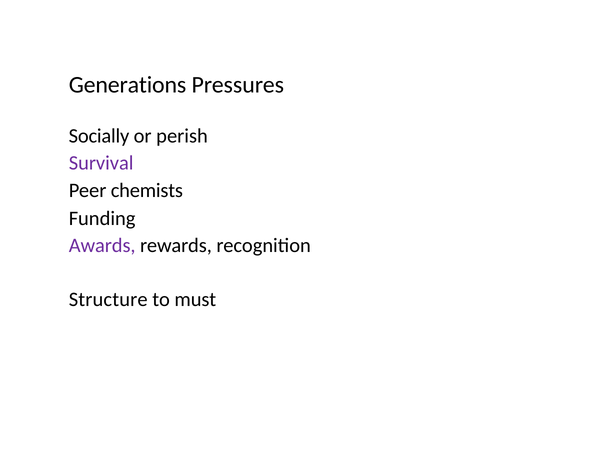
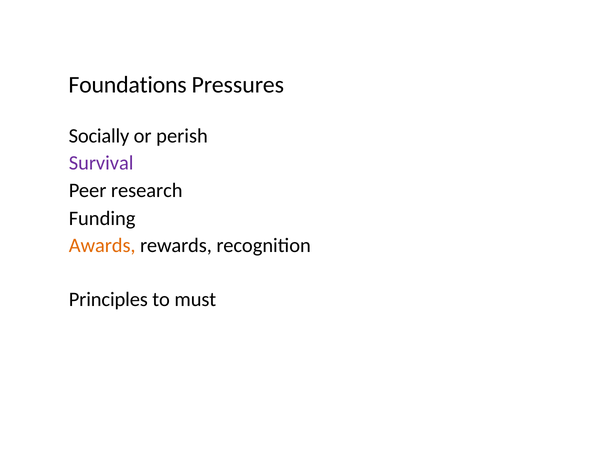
Generations: Generations -> Foundations (128, 85)
chemists: chemists -> research (147, 190)
Awards colour: purple -> orange (102, 246)
Structure: Structure -> Principles (108, 300)
